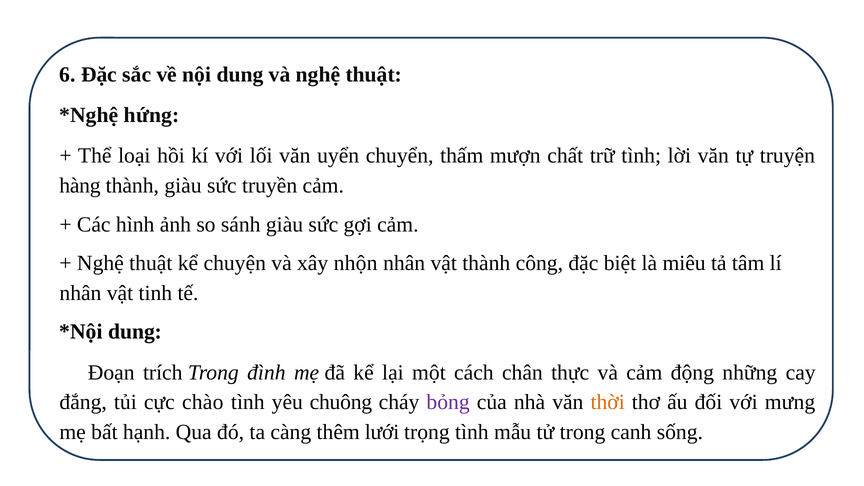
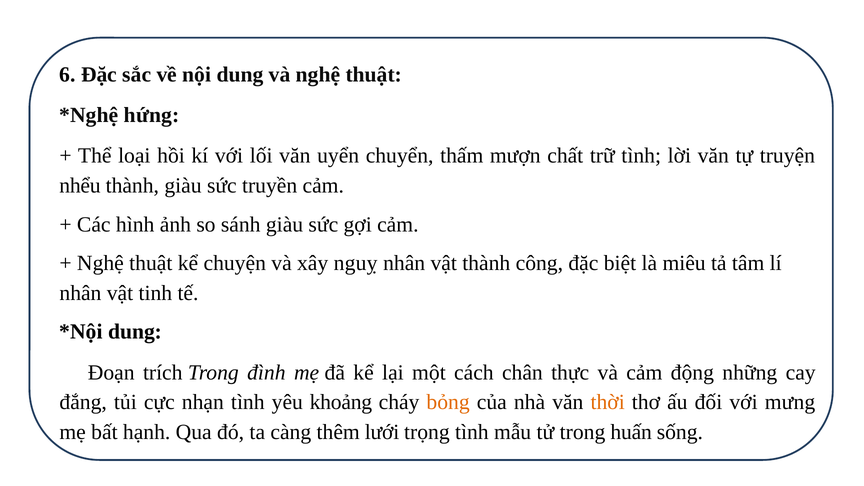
hàng: hàng -> nhểu (80, 186)
nhộn: nhộn -> nguỵ (356, 263)
chào: chào -> nhạn (203, 402)
chuông: chuông -> khoảng (341, 402)
bỏng colour: purple -> orange (448, 402)
canh: canh -> huấn (631, 432)
